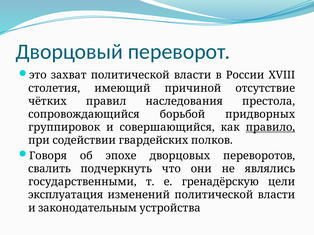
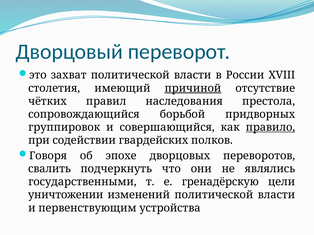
причиной underline: none -> present (193, 88)
эксплуатация: эксплуатация -> уничтожении (66, 195)
законодательным: законодательным -> первенствующим (87, 208)
